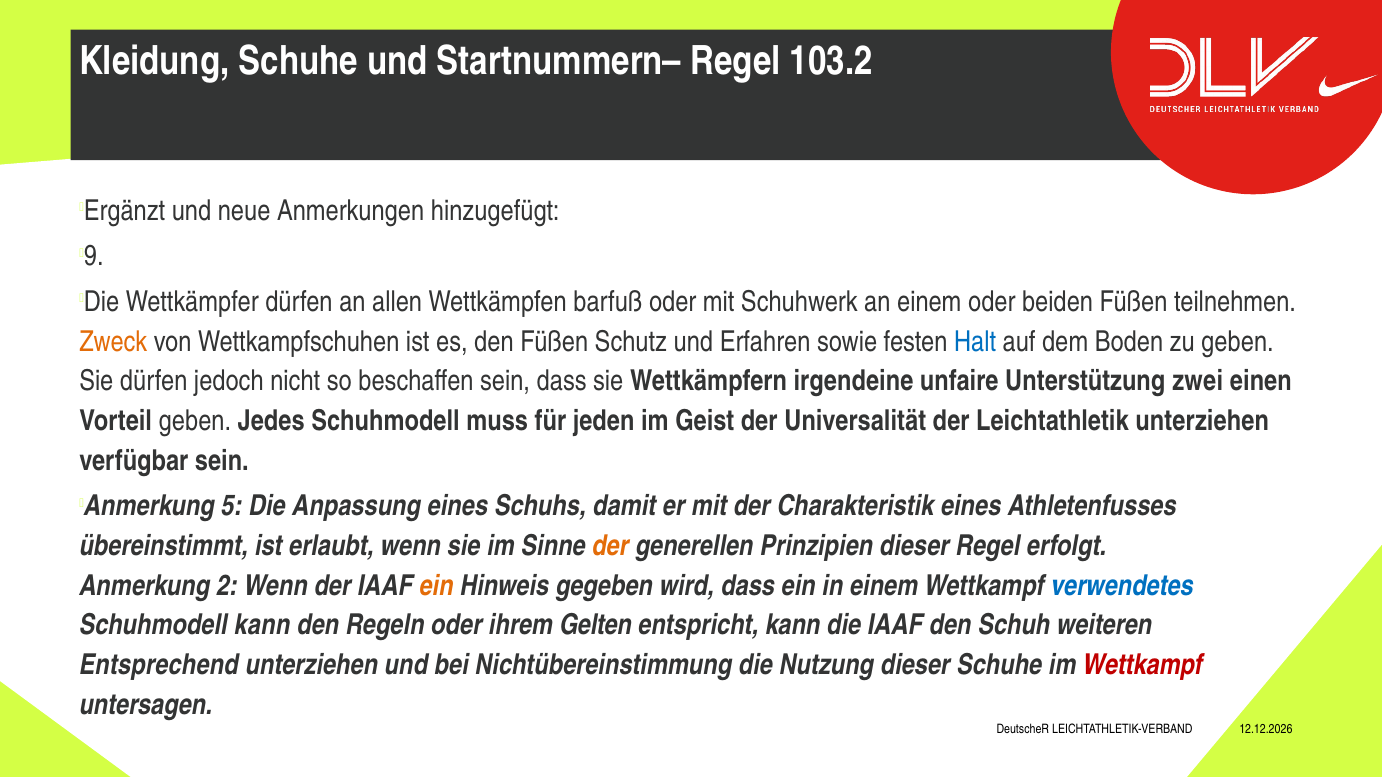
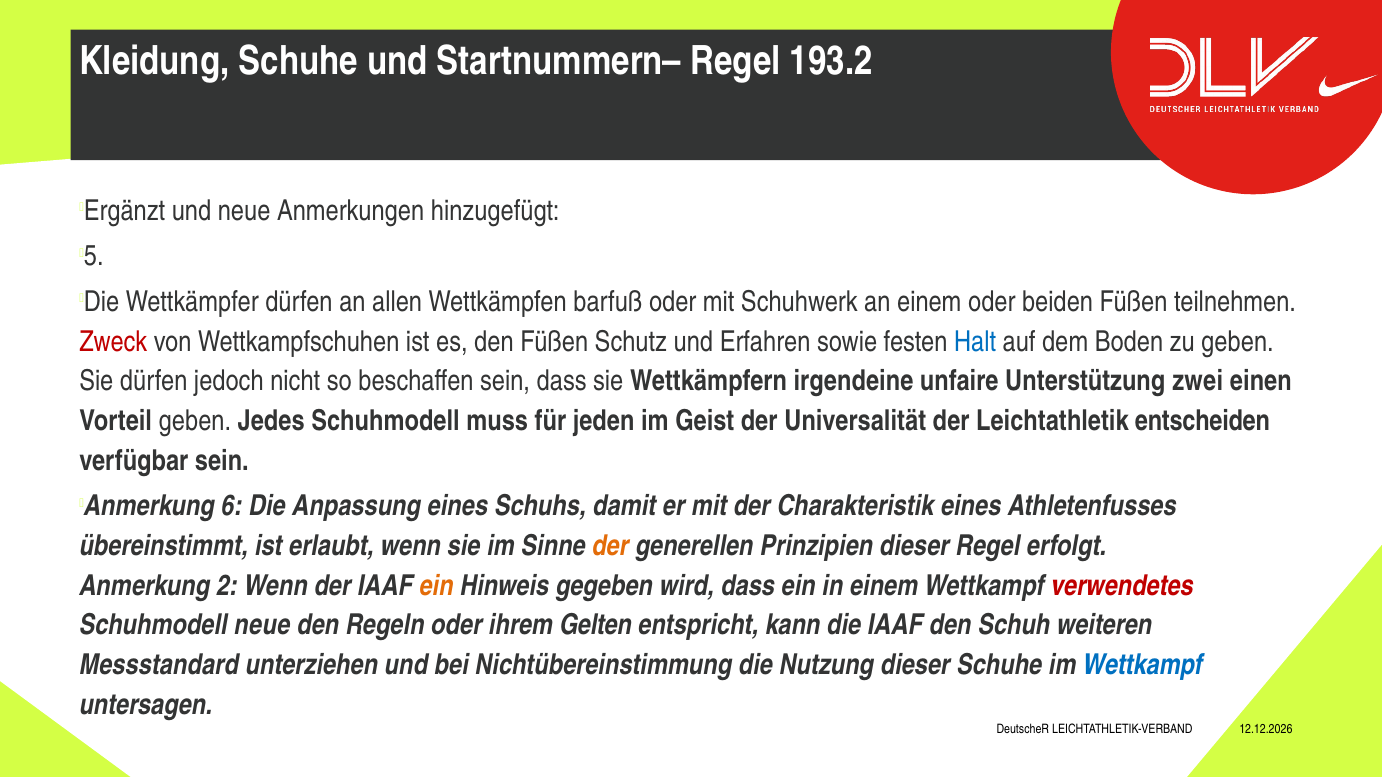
103.2: 103.2 -> 193.2 (831, 62)
9: 9 -> 5 (94, 256)
Zweck colour: orange -> red (113, 342)
Leichtathletik unterziehen: unterziehen -> entscheiden (1202, 421)
5: 5 -> 6 (232, 506)
verwendetes colour: blue -> red (1122, 586)
Schuhmodell kann: kann -> neue (262, 626)
Entsprechend: Entsprechend -> Messstandard (159, 665)
Wettkampf colour: red -> blue (1143, 665)
